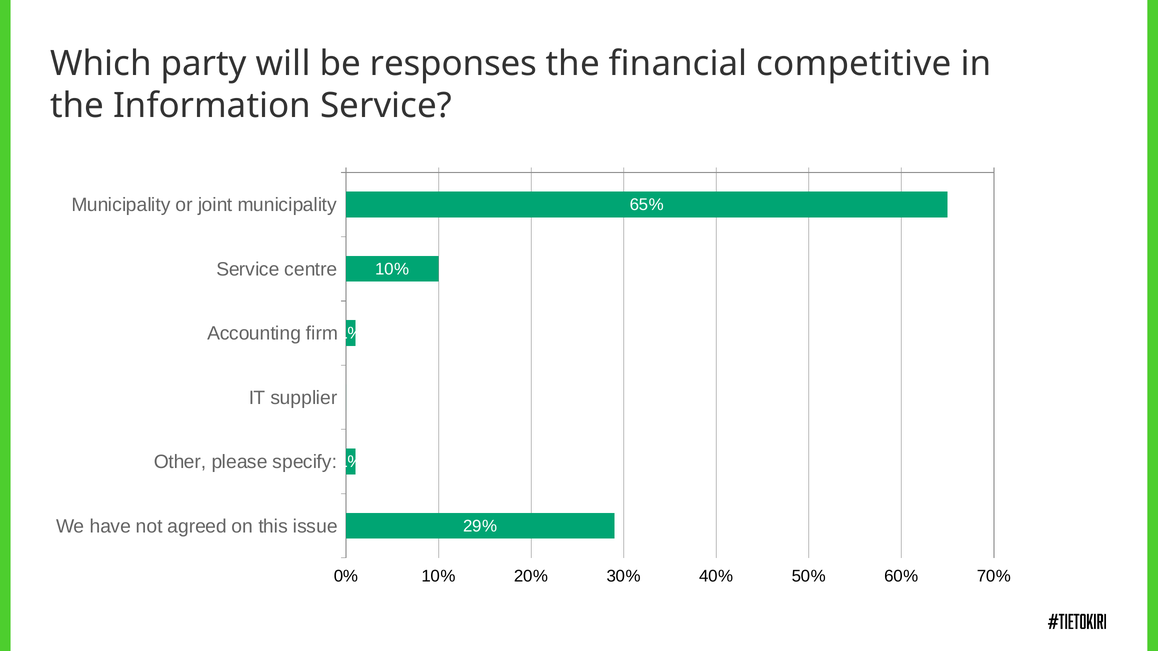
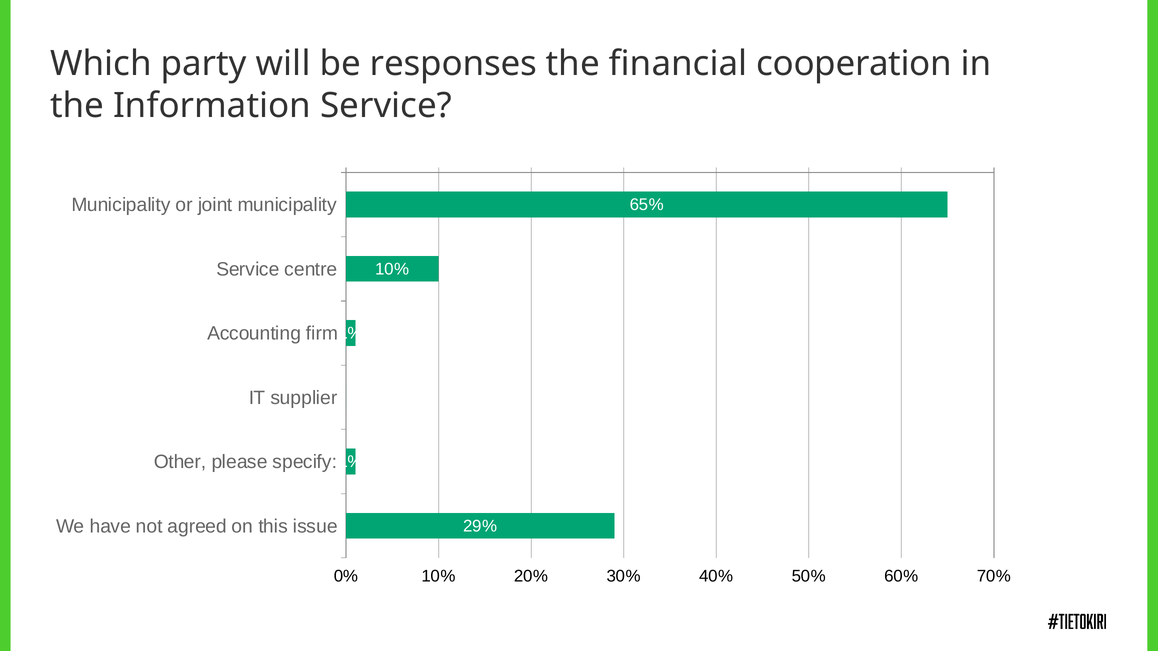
competitive: competitive -> cooperation (854, 64)
